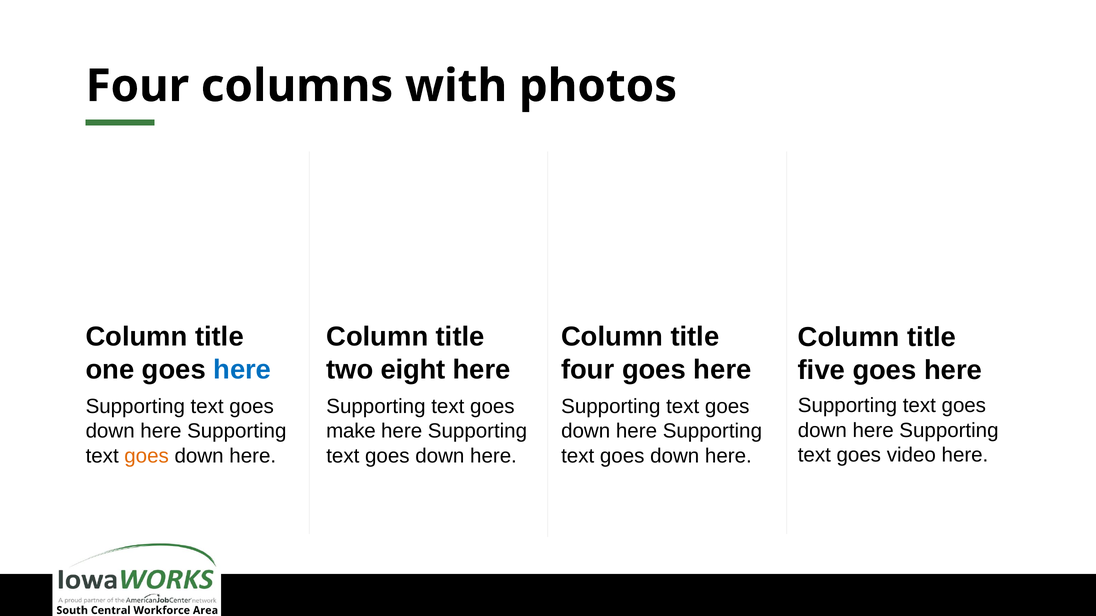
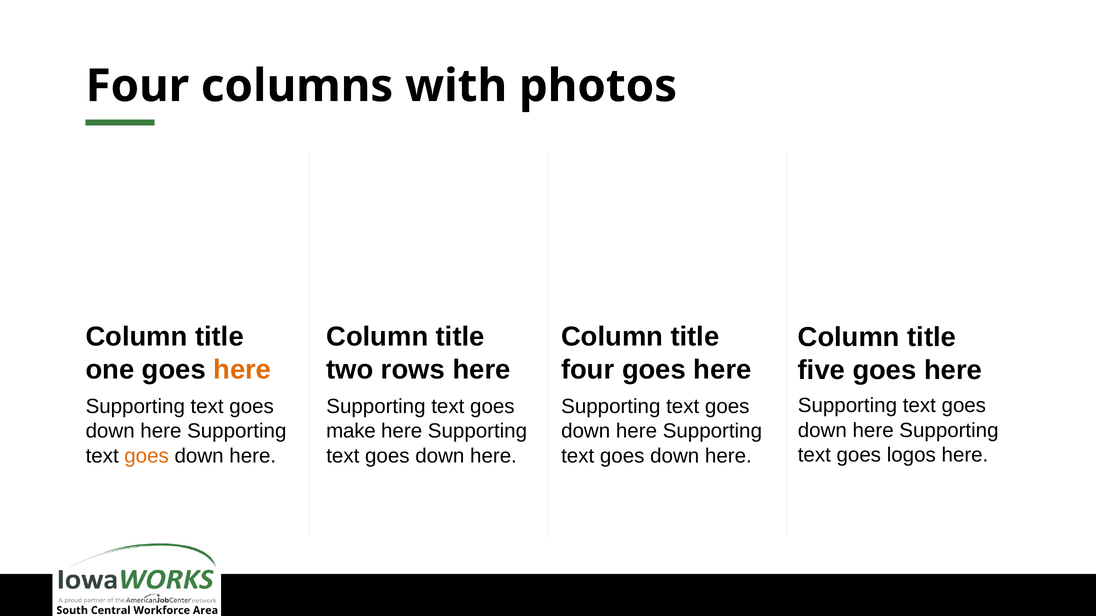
here colour: blue -> orange (242, 370)
eight: eight -> rows (413, 370)
video: video -> logos (911, 455)
